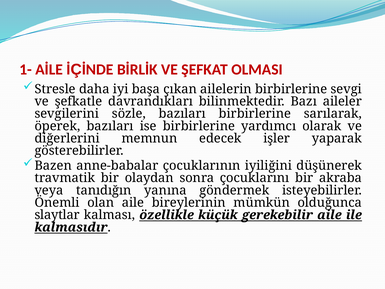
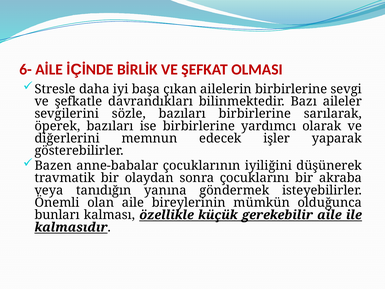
1-: 1- -> 6- (26, 70)
slaytlar: slaytlar -> bunları (57, 215)
